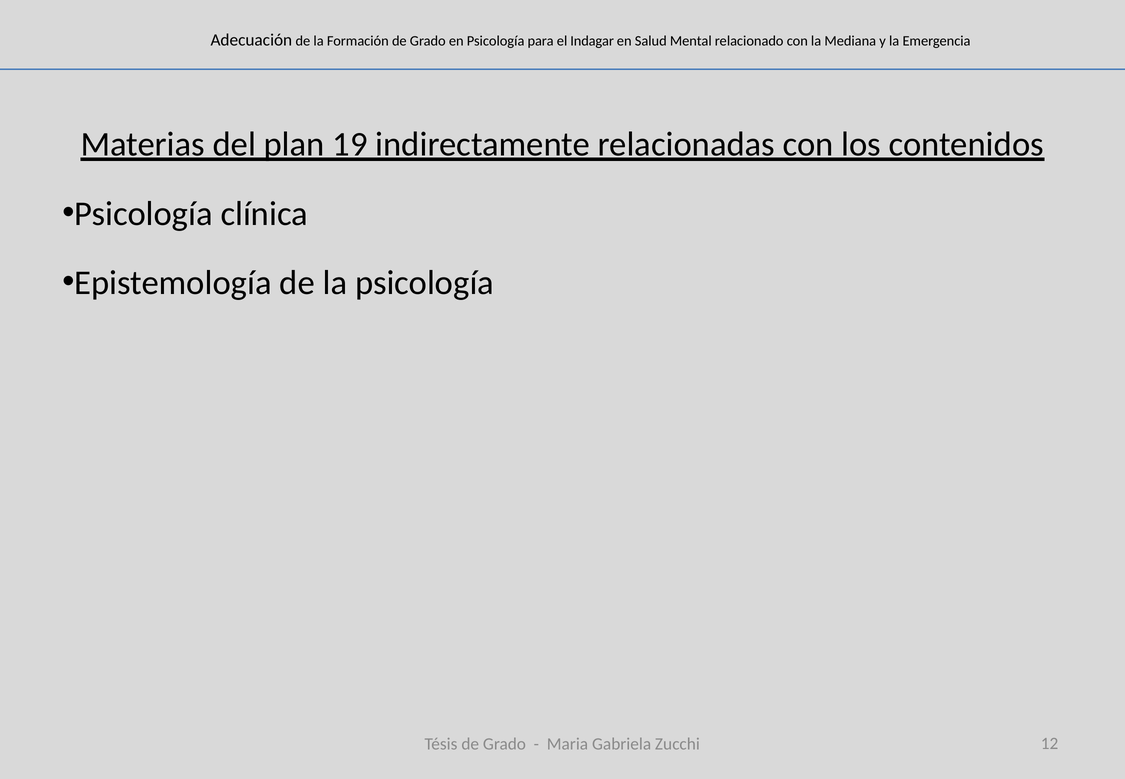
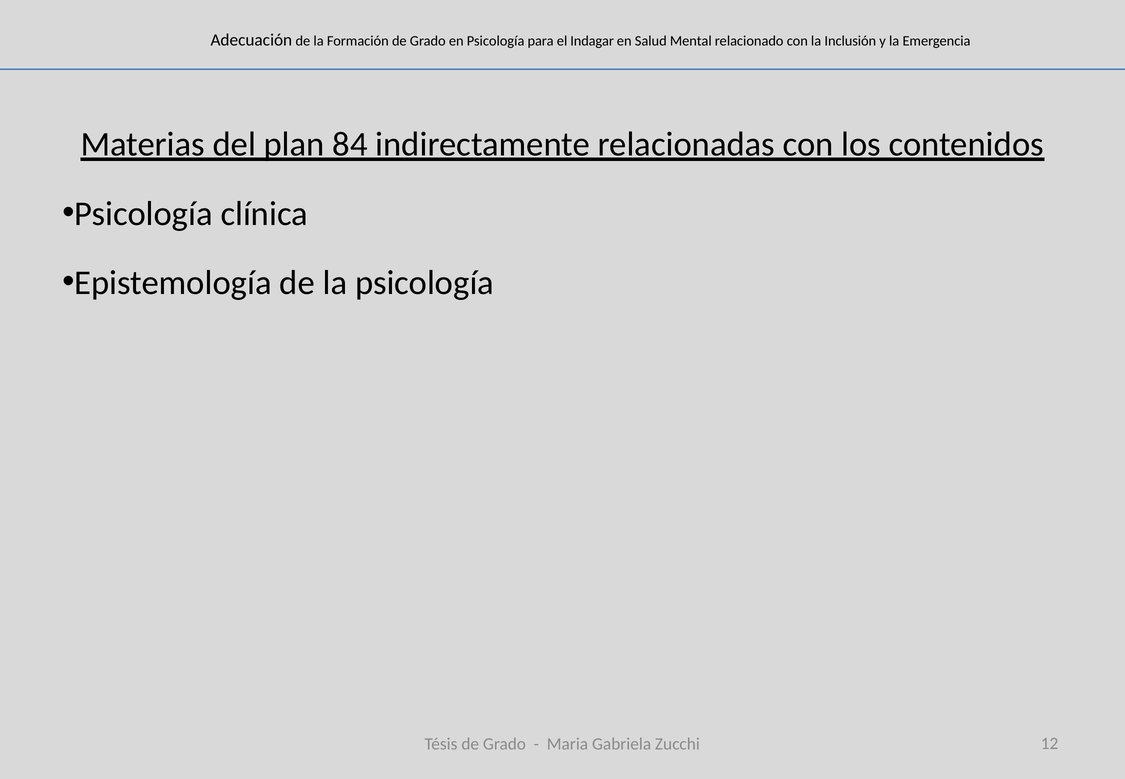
Mediana: Mediana -> Inclusión (850, 41)
19: 19 -> 84 (350, 144)
